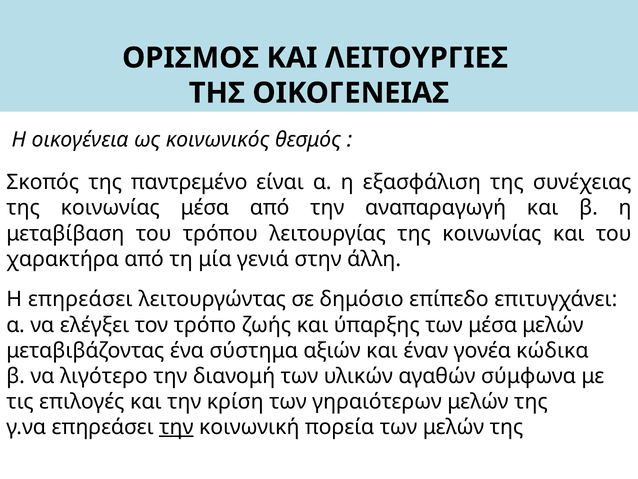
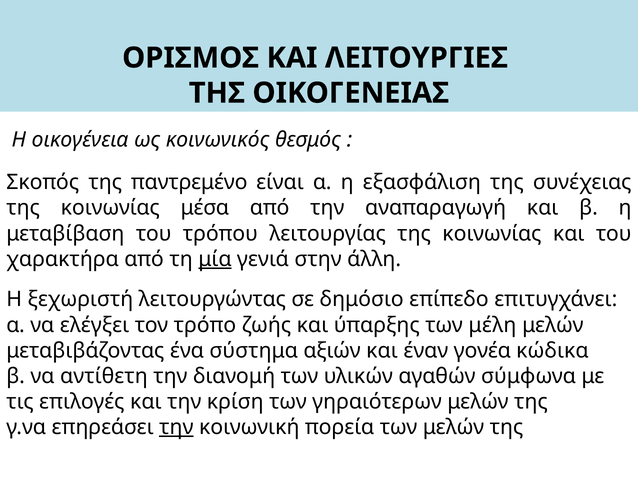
μία underline: none -> present (215, 259)
Η επηρεάσει: επηρεάσει -> ξεχωριστή (80, 299)
των μέσα: μέσα -> μέλη (492, 325)
λιγότερο: λιγότερο -> αντίθετη (104, 376)
